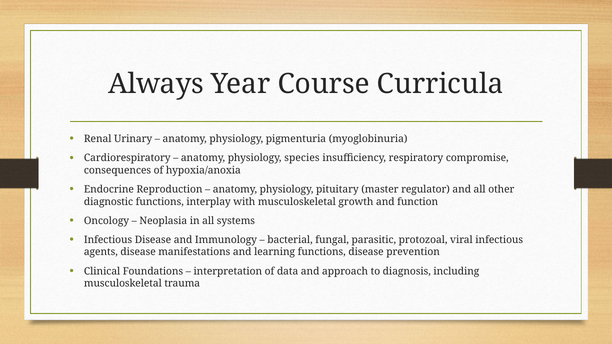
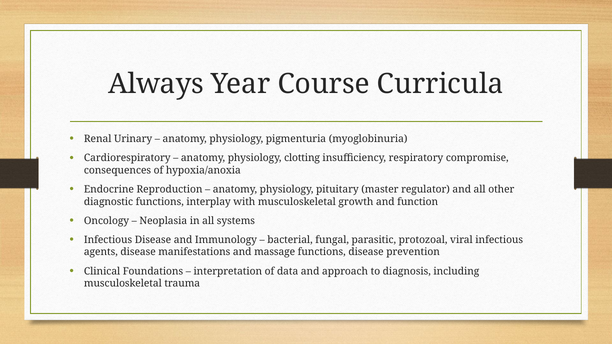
species: species -> clotting (302, 158)
learning: learning -> massage (275, 252)
